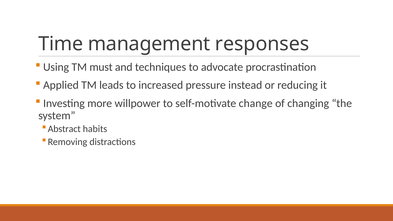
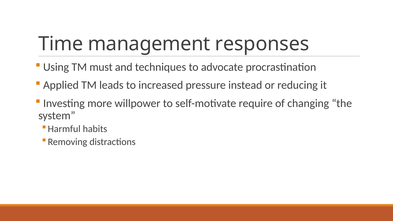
change: change -> require (256, 103)
Abstract: Abstract -> Harmful (64, 129)
